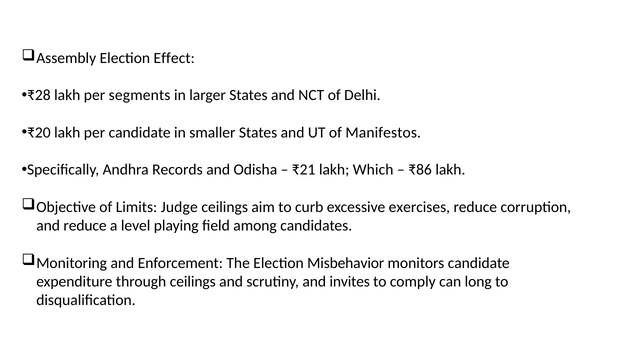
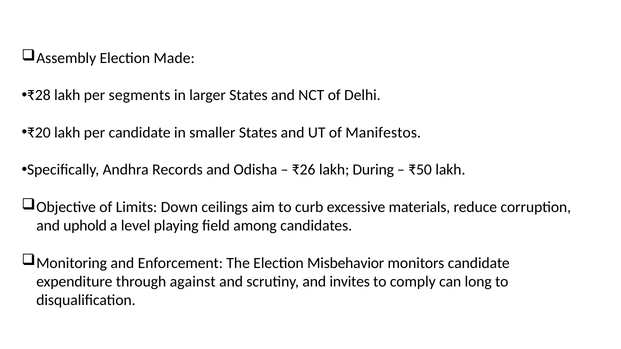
Effect: Effect -> Made (174, 58)
₹21: ₹21 -> ₹26 (304, 170)
Which: Which -> During (373, 170)
₹86: ₹86 -> ₹50 (420, 170)
Judge: Judge -> Down (179, 207)
exercises: exercises -> materials (419, 207)
and reduce: reduce -> uphold (85, 226)
through ceilings: ceilings -> against (193, 282)
